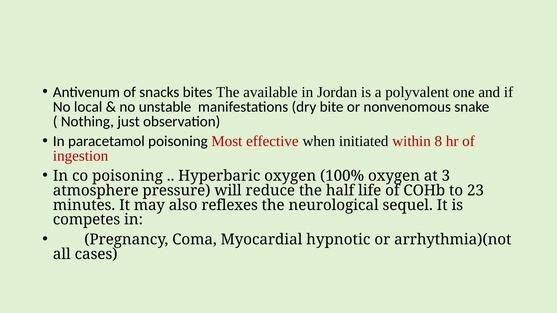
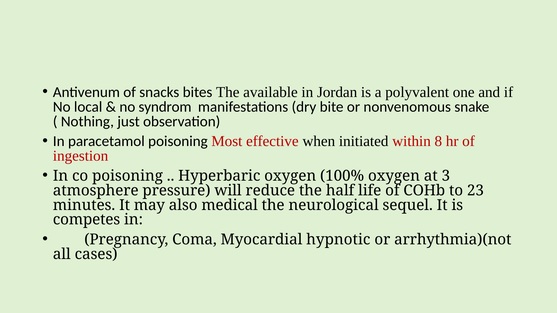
unstable: unstable -> syndrom (165, 107)
reflexes: reflexes -> medical (230, 205)
